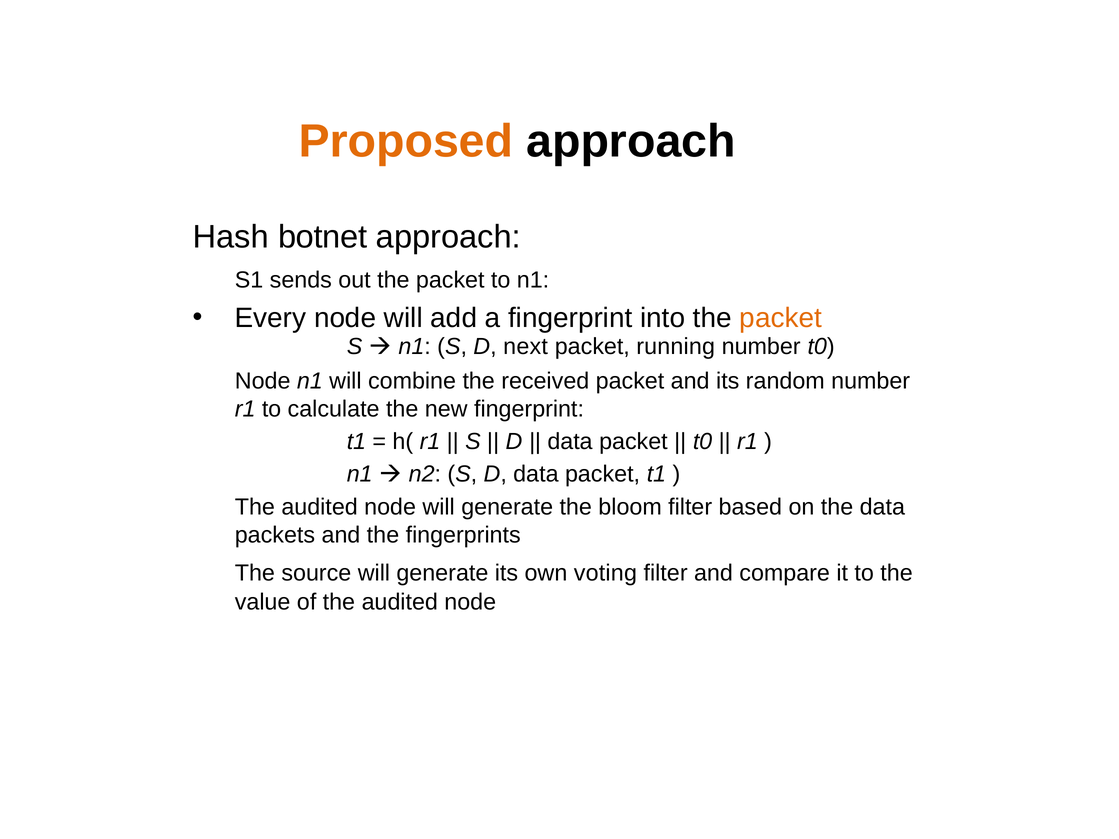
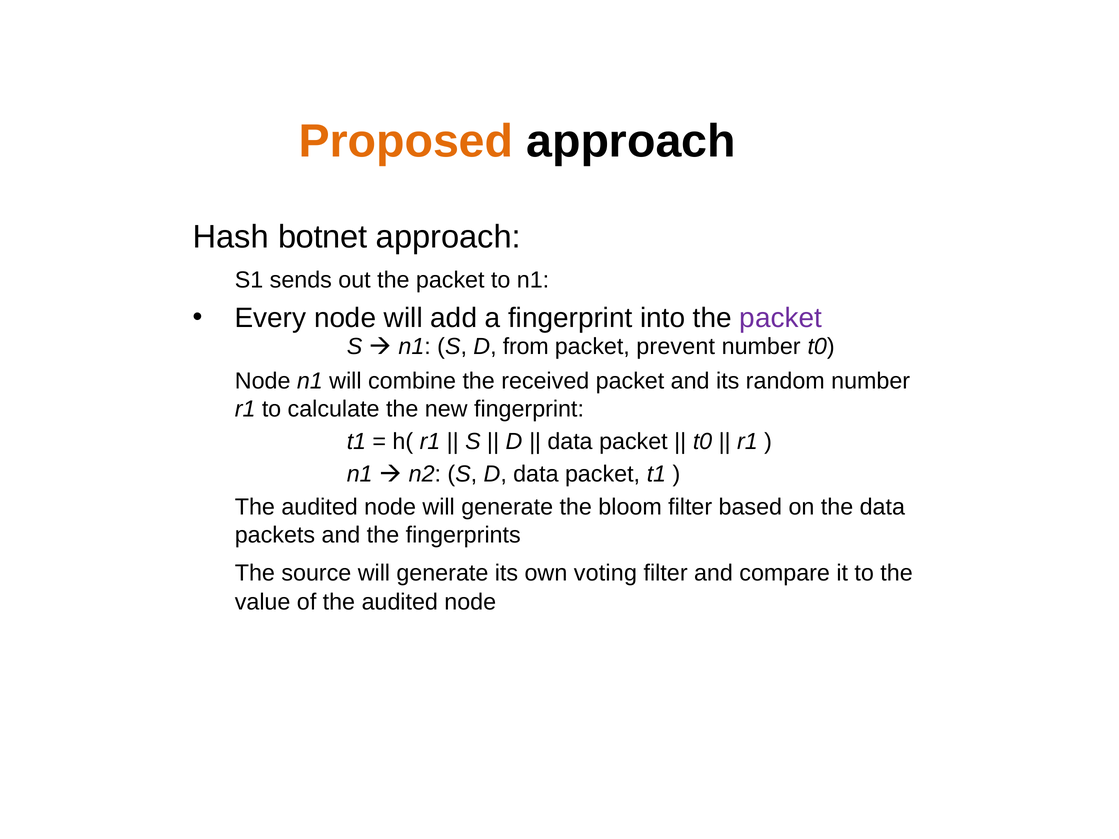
packet colour: orange -> purple (781, 318)
next: next -> from (526, 347)
running: running -> prevent (676, 347)
